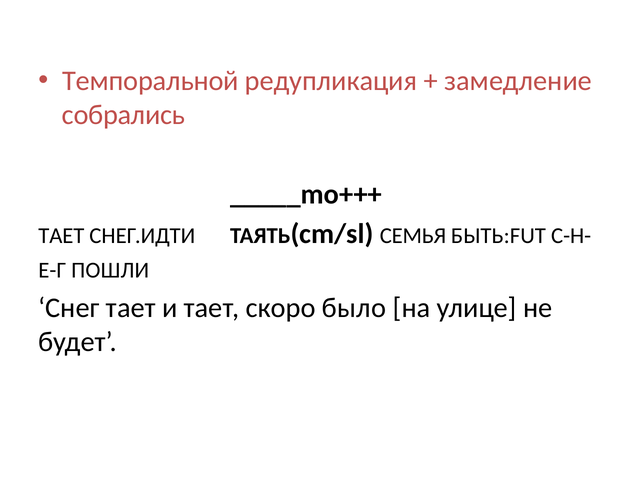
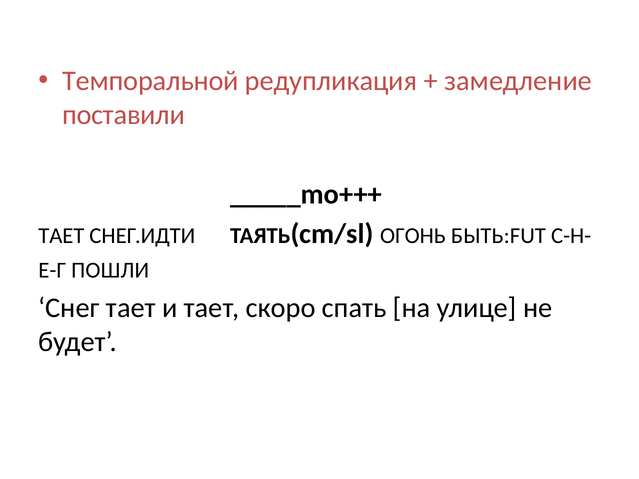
собрались: собрались -> поставили (124, 115)
СЕМЬЯ: СЕМЬЯ -> ОГОНЬ (413, 236)
было: было -> спать (354, 308)
